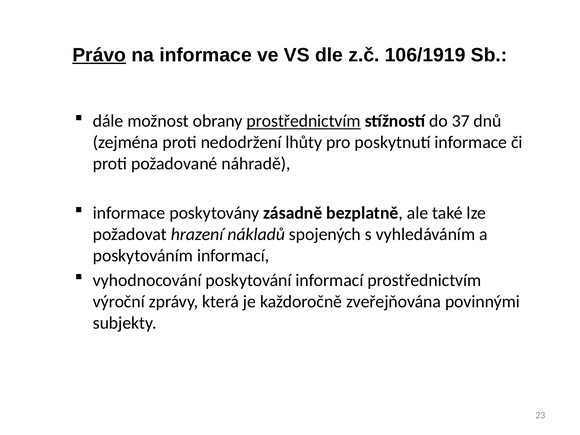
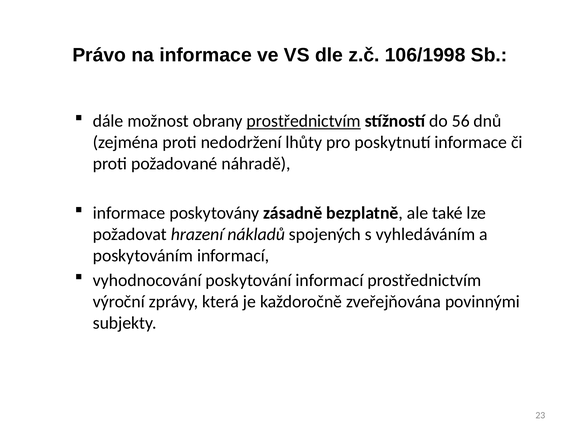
Právo underline: present -> none (99, 55)
106/1919: 106/1919 -> 106/1998 (425, 55)
37: 37 -> 56 (461, 121)
